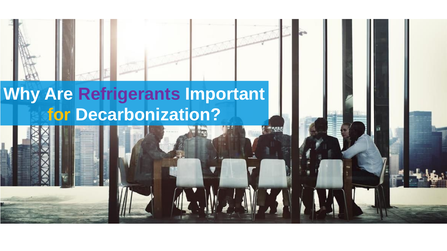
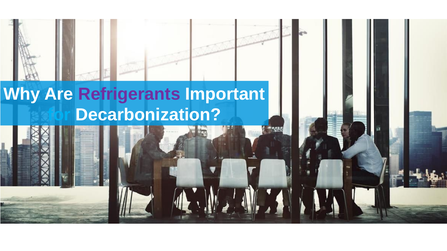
for colour: yellow -> light blue (59, 115)
